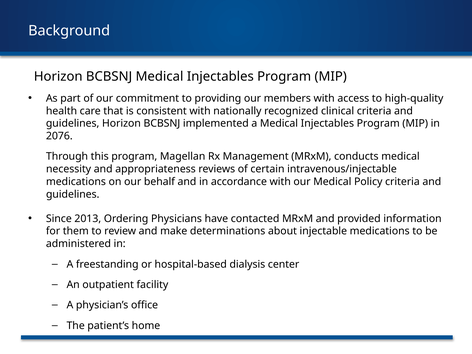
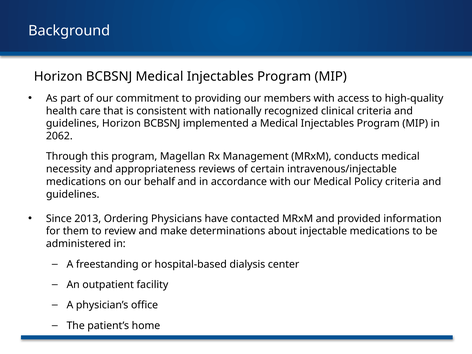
2076: 2076 -> 2062 (59, 136)
